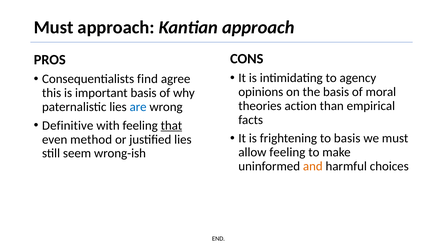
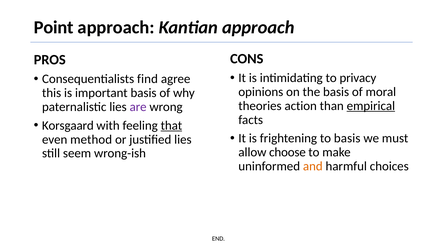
Must: Must -> Point (54, 28)
agency: agency -> privacy (358, 78)
empirical underline: none -> present (371, 106)
are colour: blue -> purple (138, 107)
Definitive: Definitive -> Korsgaard (68, 126)
allow feeling: feeling -> choose (287, 152)
